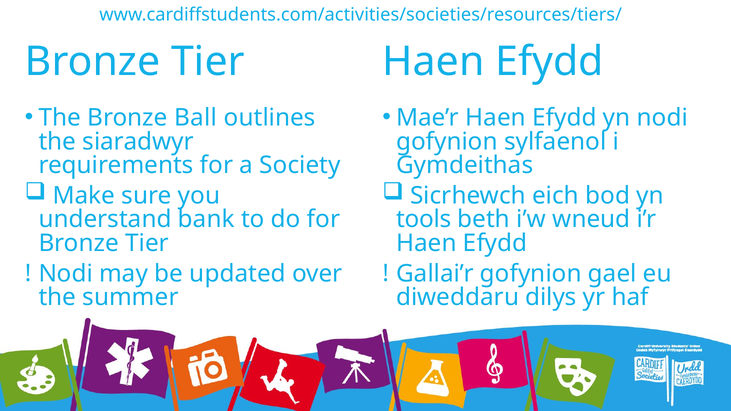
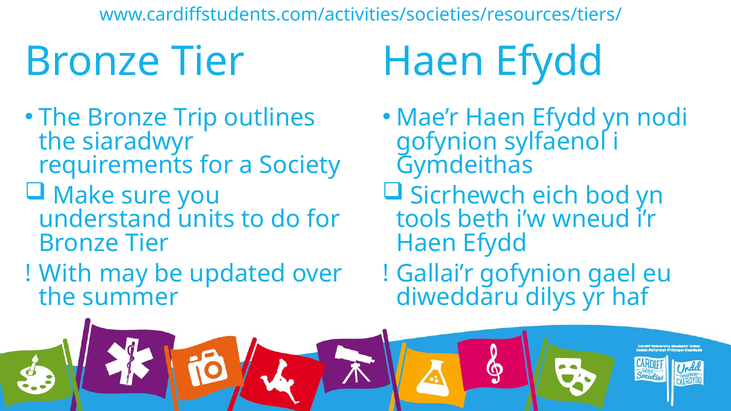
Ball: Ball -> Trip (196, 118)
bank: bank -> units (206, 219)
Nodi: Nodi -> With (66, 274)
